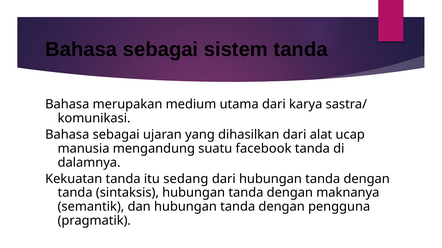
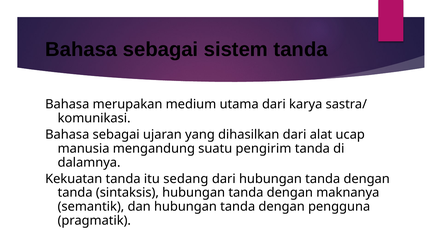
facebook: facebook -> pengirim (263, 149)
